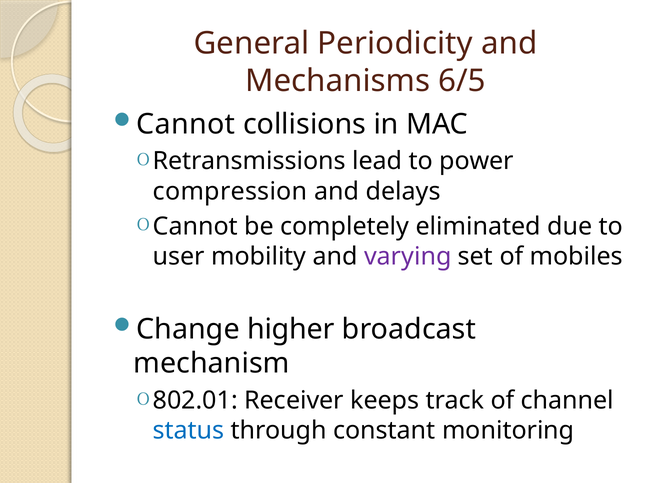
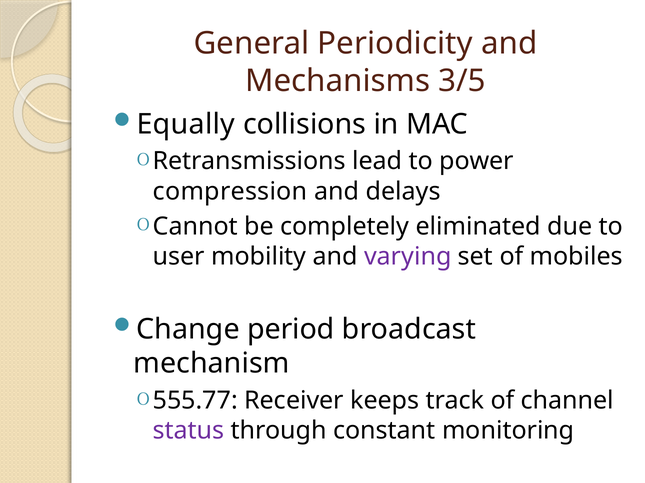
6/5: 6/5 -> 3/5 (462, 81)
Cannot: Cannot -> Equally (186, 125)
higher: higher -> period (291, 330)
802.01: 802.01 -> 555.77 (195, 401)
status colour: blue -> purple (189, 431)
